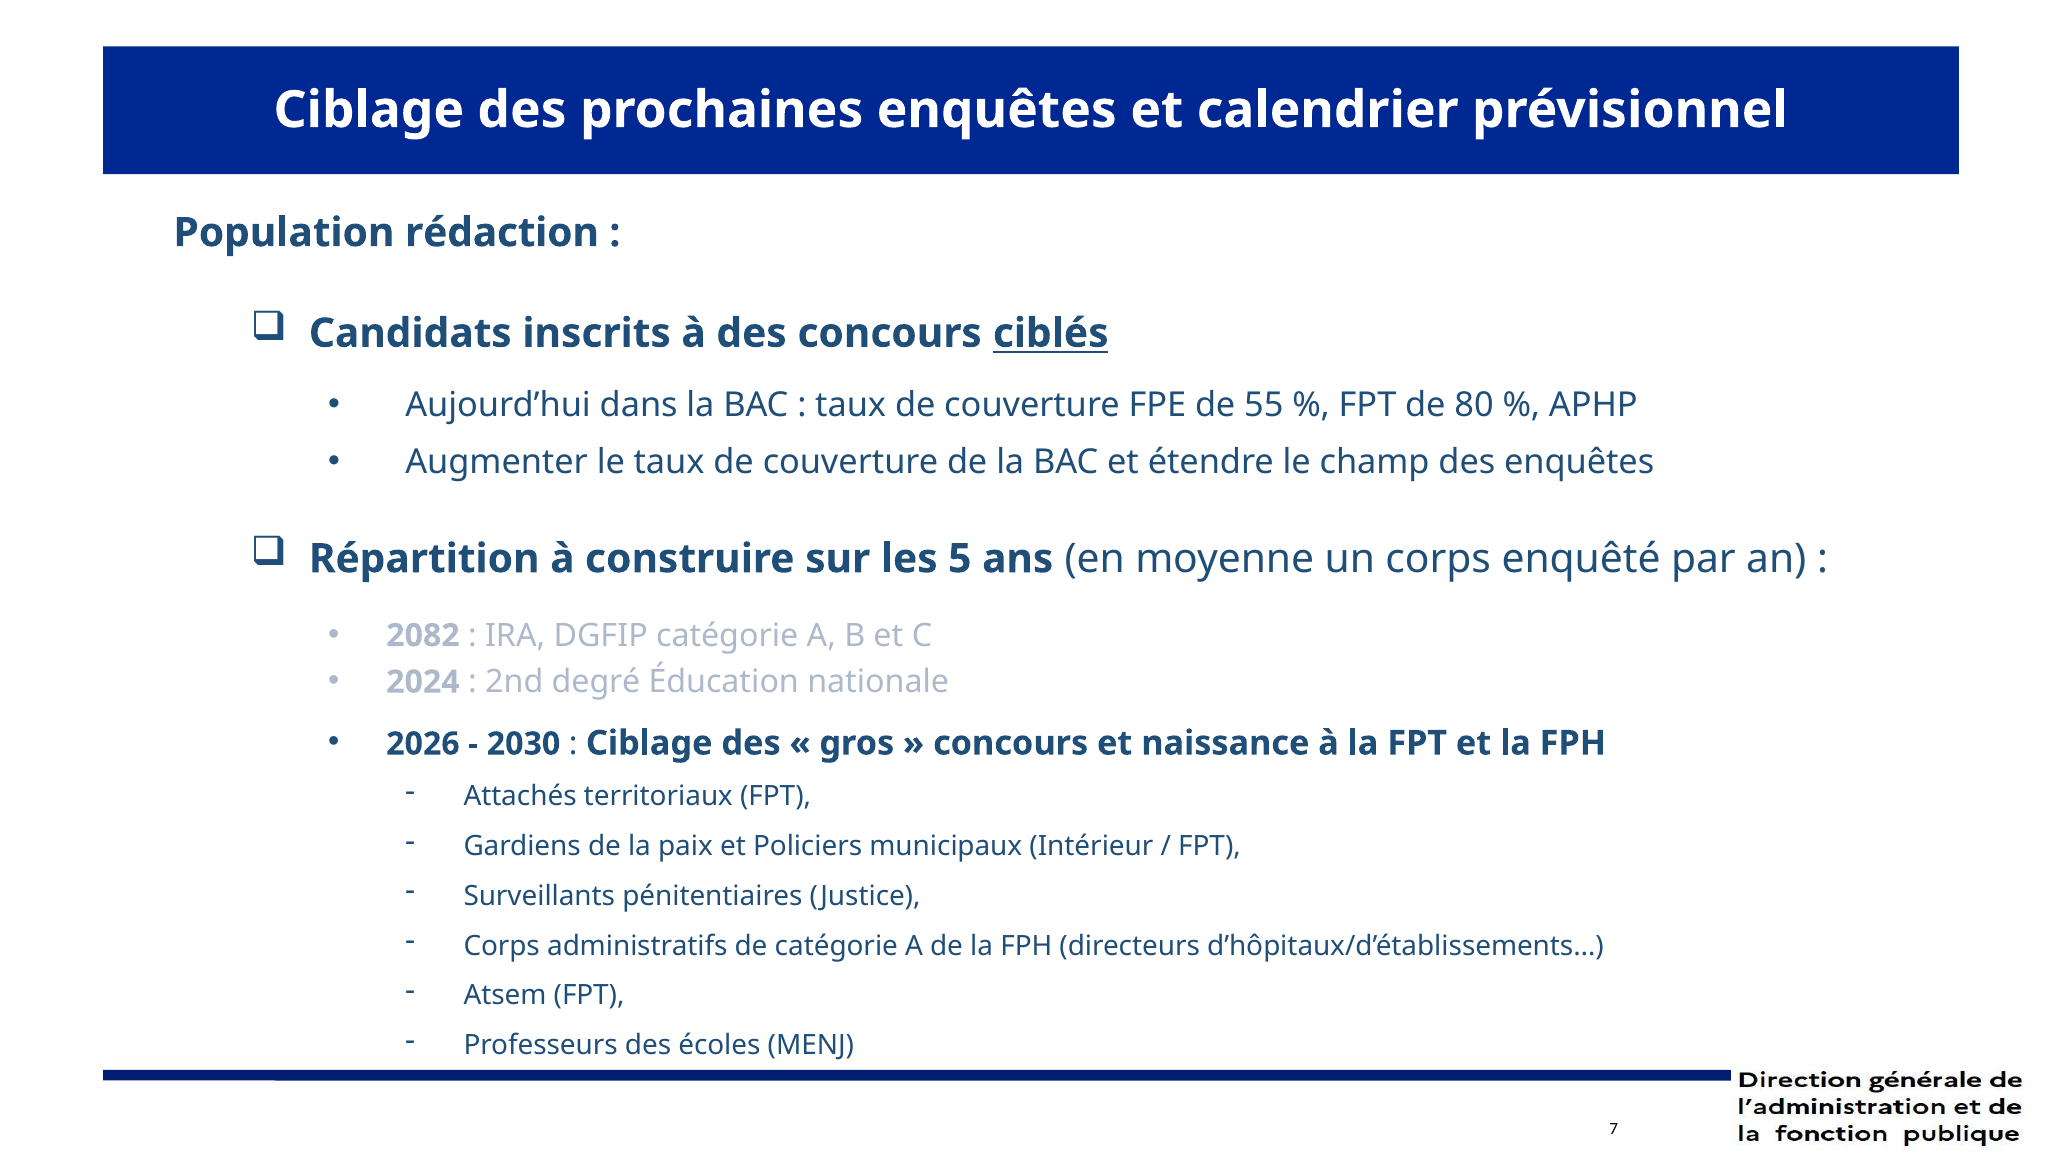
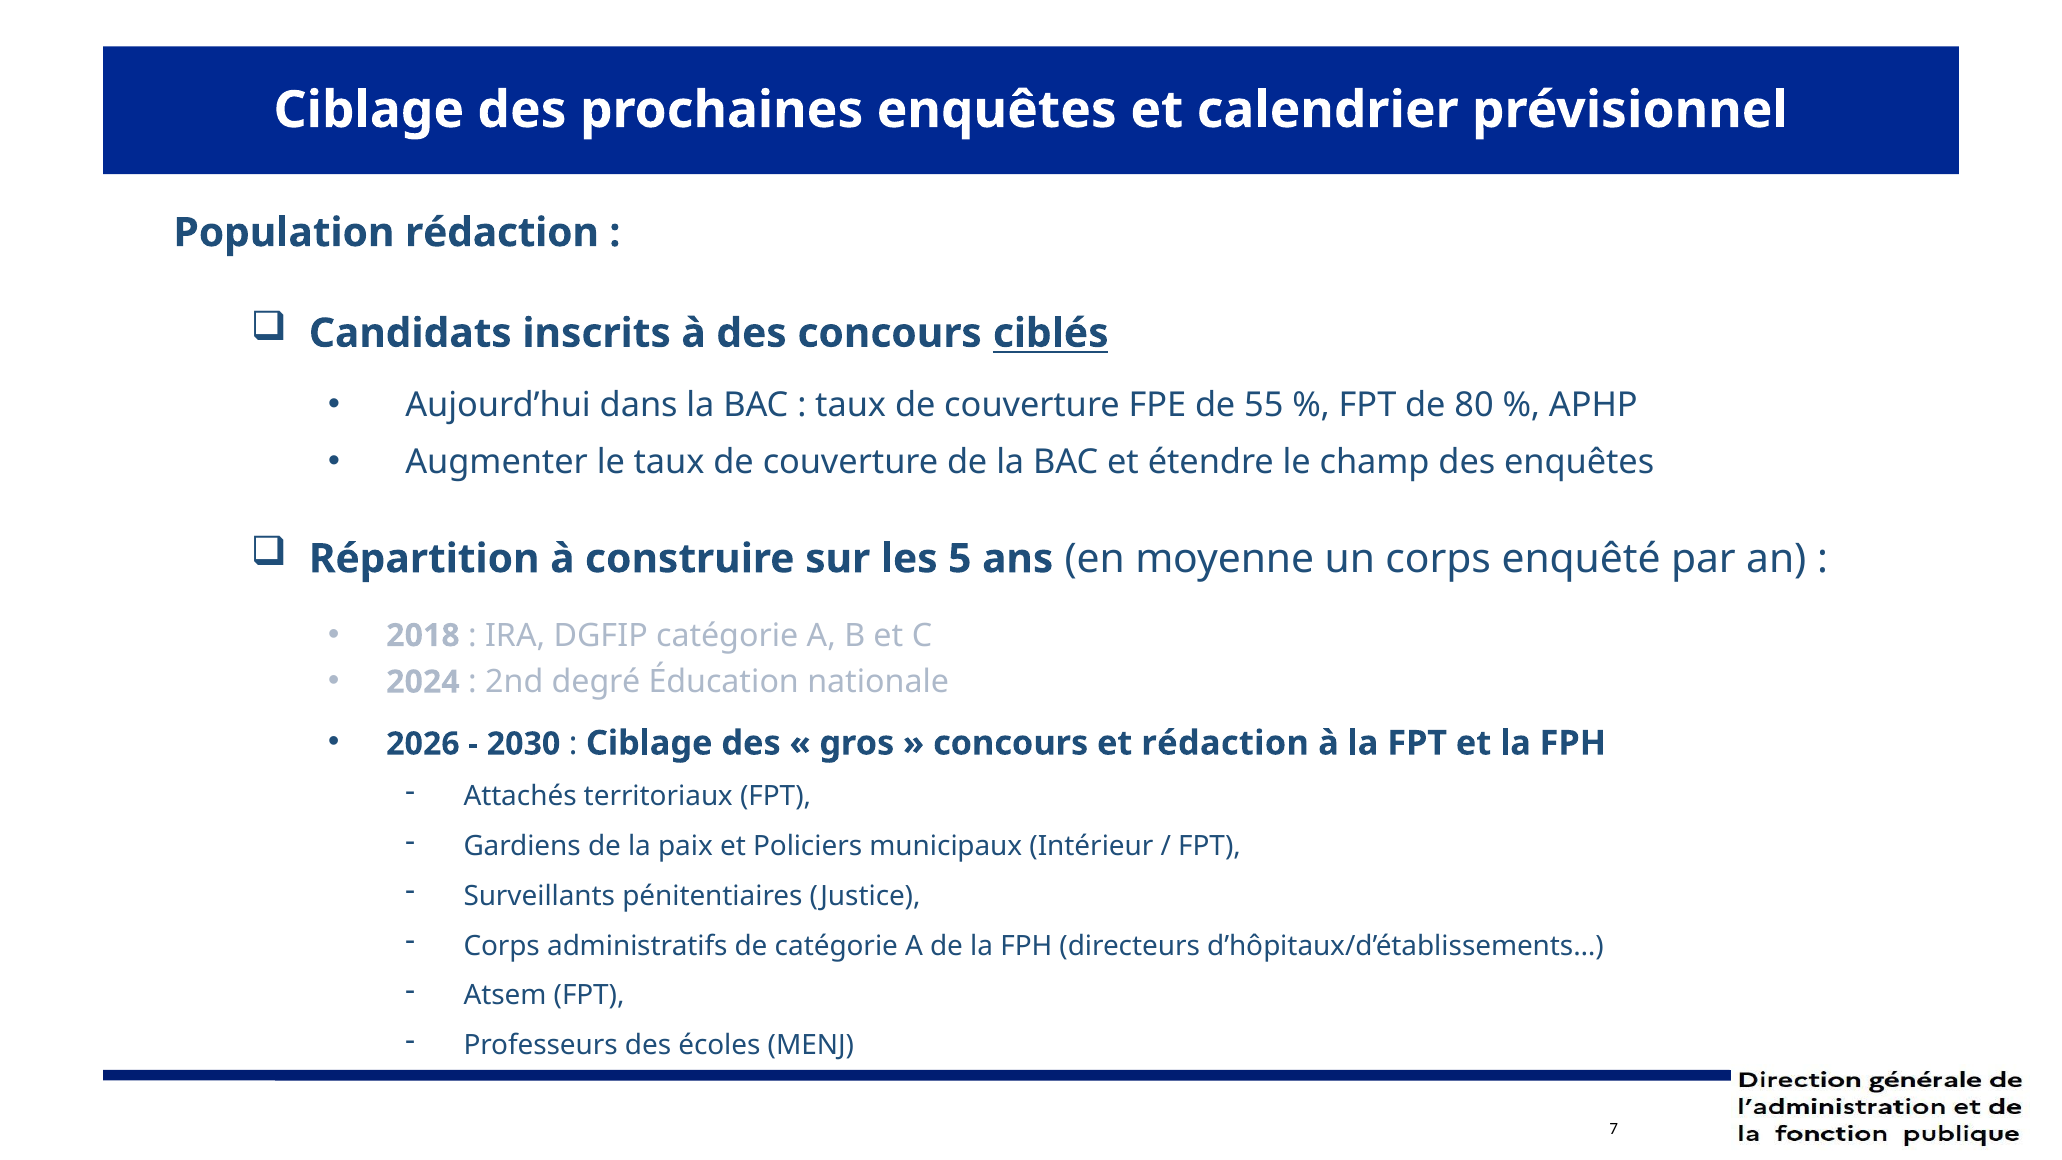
2082: 2082 -> 2018 (423, 635)
et naissance: naissance -> rédaction (1225, 743)
